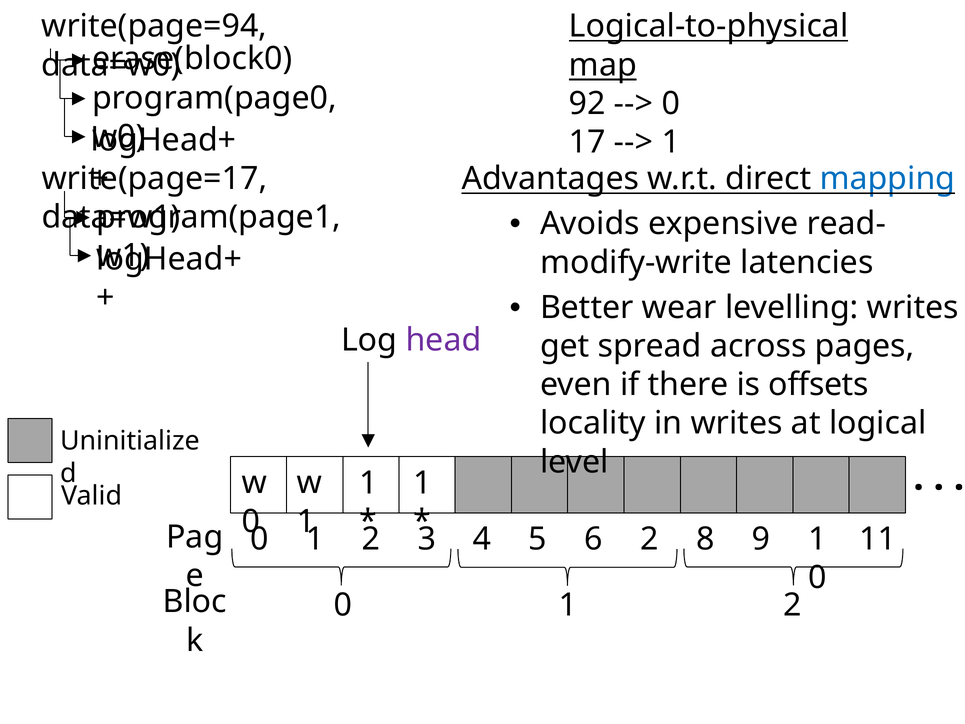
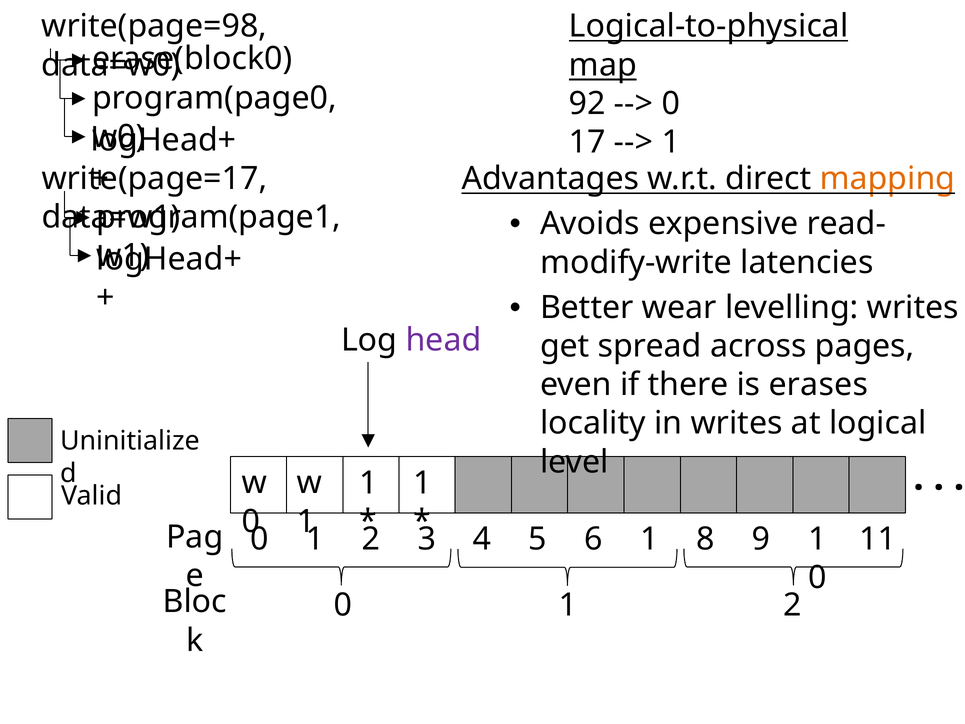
write(page=94: write(page=94 -> write(page=98 (154, 26)
mapping colour: blue -> orange (887, 179)
offsets: offsets -> erases (818, 385)
6 2: 2 -> 1 (650, 539)
